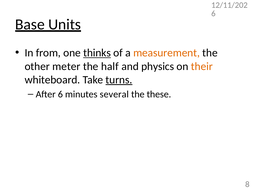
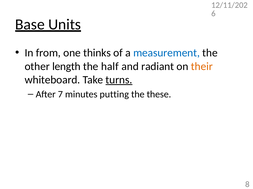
thinks underline: present -> none (97, 53)
measurement colour: orange -> blue (167, 53)
meter: meter -> length (66, 67)
physics: physics -> radiant (158, 67)
After 6: 6 -> 7 (60, 95)
several: several -> putting (114, 95)
